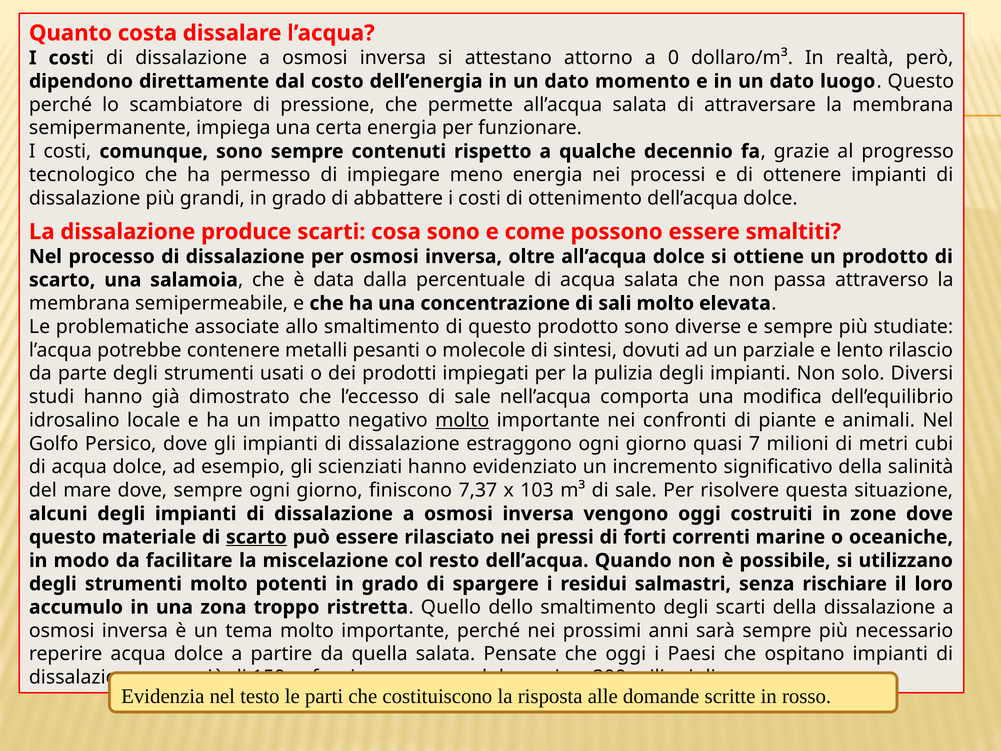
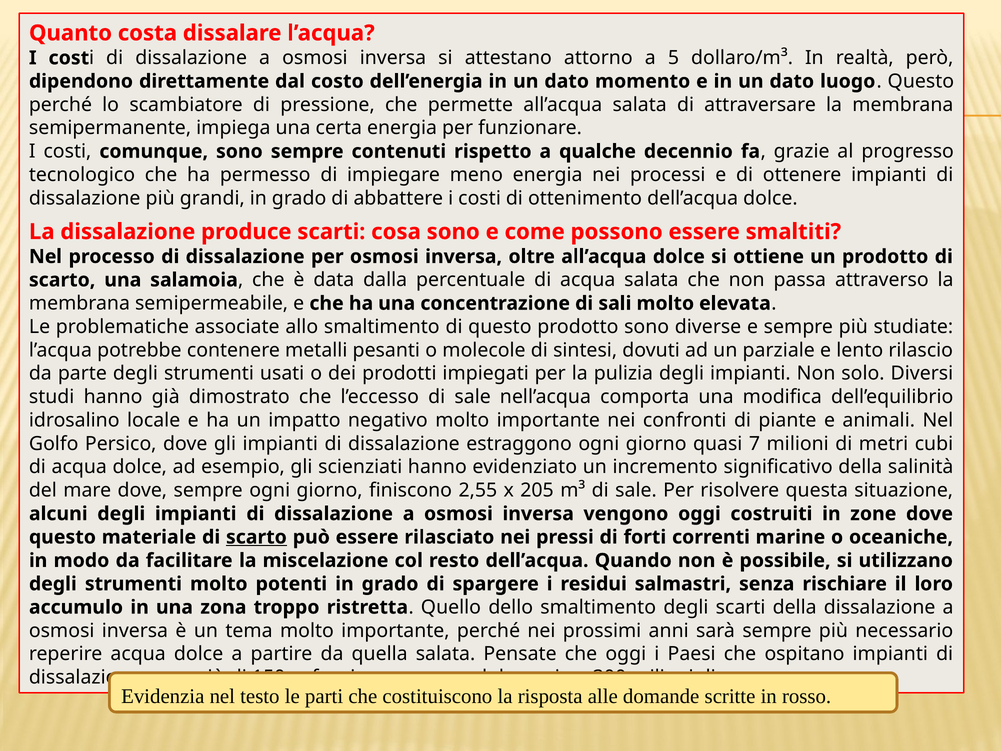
0: 0 -> 5 (673, 58)
molto underline: present -> none (462, 420)
7,37: 7,37 -> 2,55 (478, 490)
103: 103 -> 205 (537, 490)
